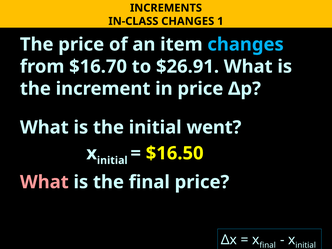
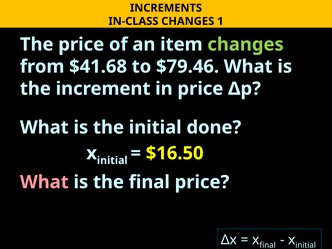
changes colour: light blue -> light green (246, 44)
$16.70: $16.70 -> $41.68 (98, 67)
$26.91: $26.91 -> $79.46 (188, 67)
went: went -> done (214, 127)
